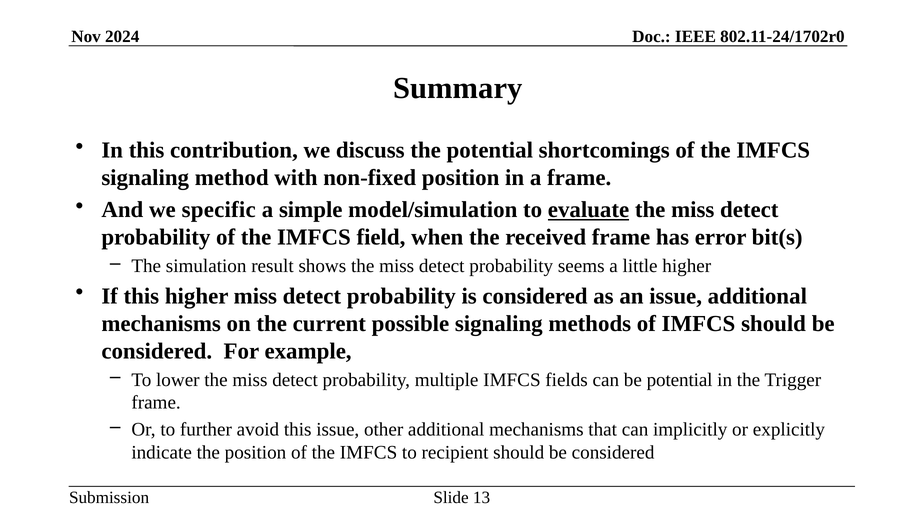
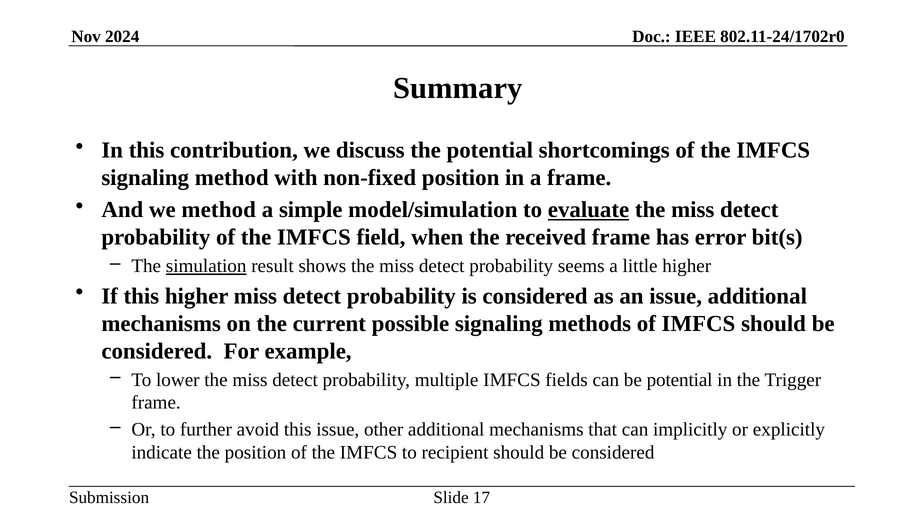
we specific: specific -> method (219, 210)
simulation underline: none -> present (206, 266)
13: 13 -> 17 (482, 498)
